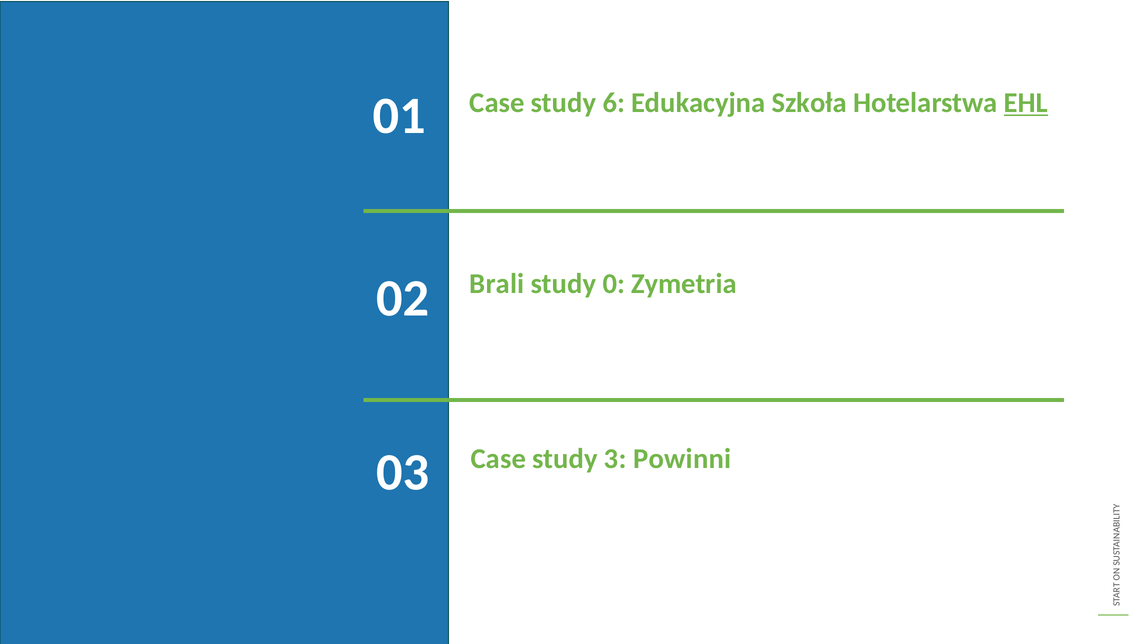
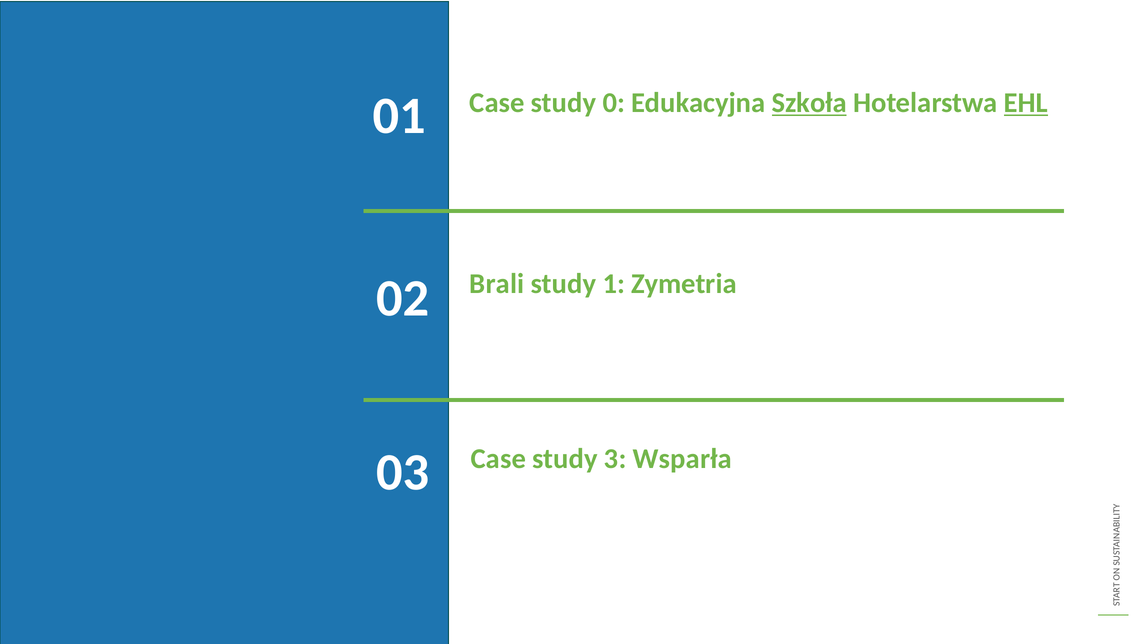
6: 6 -> 0 (614, 103)
Szkoła underline: none -> present (809, 103)
0: 0 -> 1 (614, 283)
Powinni: Powinni -> Wsparła (682, 458)
